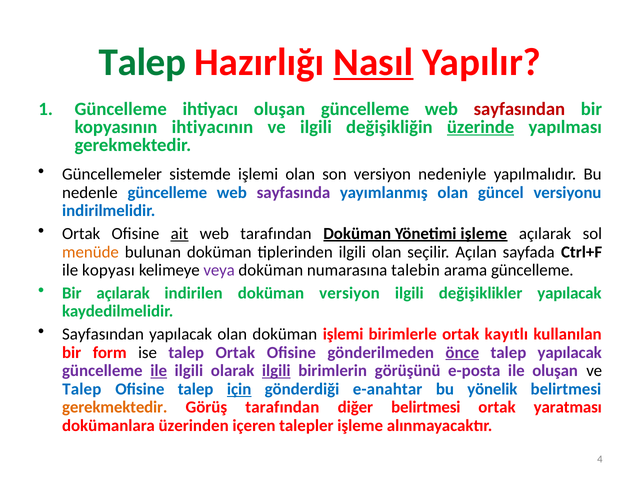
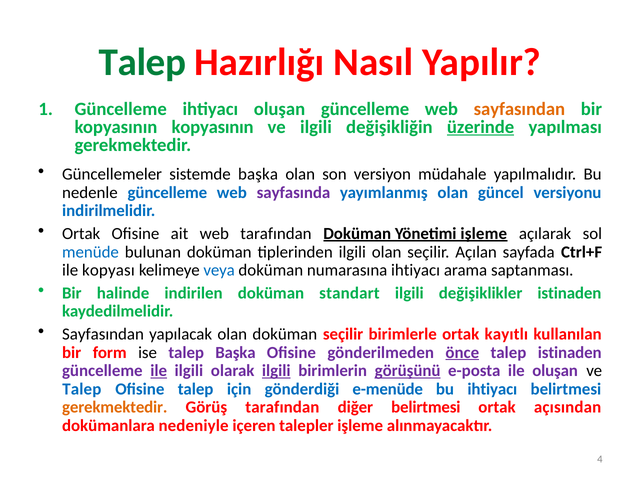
Nasıl underline: present -> none (373, 62)
sayfasından colour: red -> orange (519, 109)
kopyasının ihtiyacının: ihtiyacının -> kopyasının (213, 127)
sistemde işlemi: işlemi -> başka (258, 174)
nedeniyle: nedeniyle -> müdahale (452, 174)
ait underline: present -> none (180, 233)
menüde colour: orange -> blue (90, 252)
veya colour: purple -> blue (219, 270)
numarasına talebin: talebin -> ihtiyacı (416, 270)
arama güncelleme: güncelleme -> saptanması (532, 270)
Bir açılarak: açılarak -> halinde (123, 293)
doküman versiyon: versiyon -> standart (349, 293)
değişiklikler yapılacak: yapılacak -> istinaden (569, 293)
doküman işlemi: işlemi -> seçilir (343, 334)
talep Ortak: Ortak -> Başka (235, 352)
talep yapılacak: yapılacak -> istinaden (570, 352)
görüşünü underline: none -> present (408, 371)
için underline: present -> none (239, 389)
e-anahtar: e-anahtar -> e-menüde (388, 389)
bu yönelik: yönelik -> ihtiyacı (492, 389)
yaratması: yaratması -> açısından (568, 407)
üzerinden: üzerinden -> nedeniyle (194, 425)
